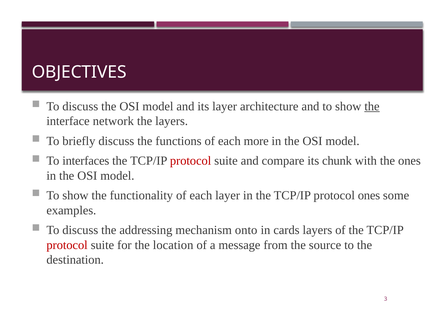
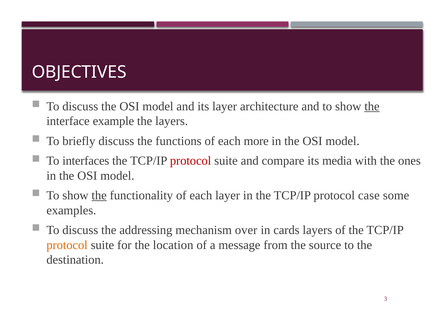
network: network -> example (113, 121)
chunk: chunk -> media (337, 161)
the underline: none -> present (99, 195)
protocol ones: ones -> case (369, 195)
onto: onto -> over (246, 230)
protocol colour: red -> orange (67, 245)
